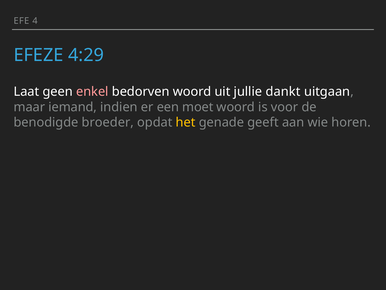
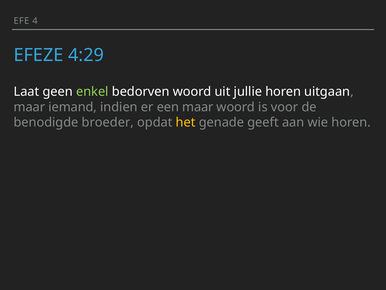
enkel colour: pink -> light green (92, 92)
jullie dankt: dankt -> horen (283, 92)
een moet: moet -> maar (198, 107)
